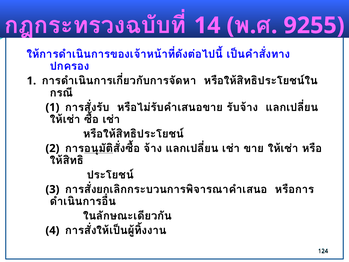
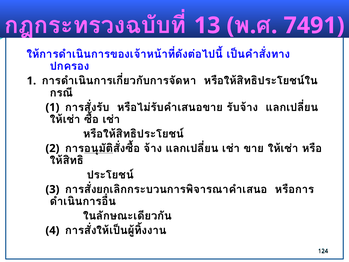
14: 14 -> 13 (207, 25)
9255: 9255 -> 7491 (314, 25)
